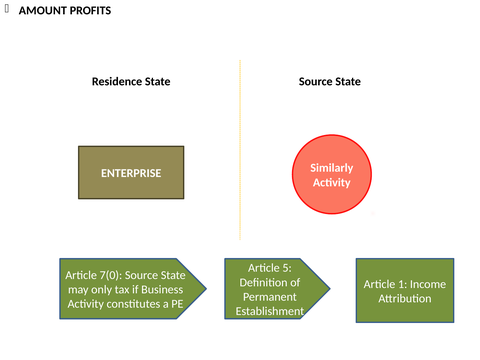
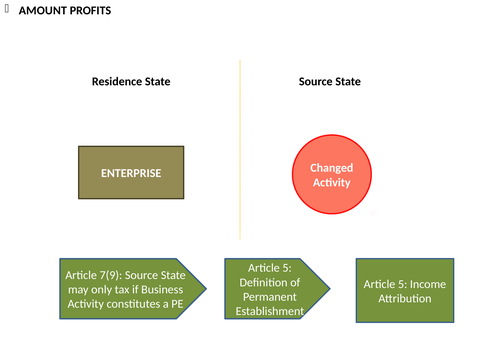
Similarly: Similarly -> Changed (332, 168)
7(0: 7(0 -> 7(9 (111, 275)
1: 1 -> 5 (403, 284)
